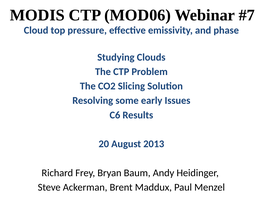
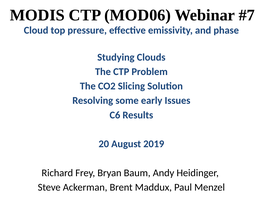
2013: 2013 -> 2019 (154, 144)
